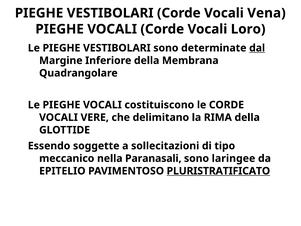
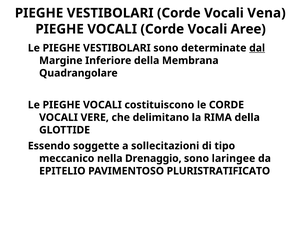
Loro: Loro -> Aree (248, 29)
Paranasali: Paranasali -> Drenaggio (153, 158)
PLURISTRATIFICATO underline: present -> none (218, 171)
